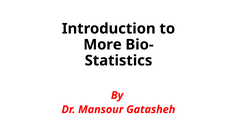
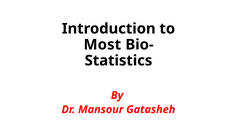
More: More -> Most (102, 45)
